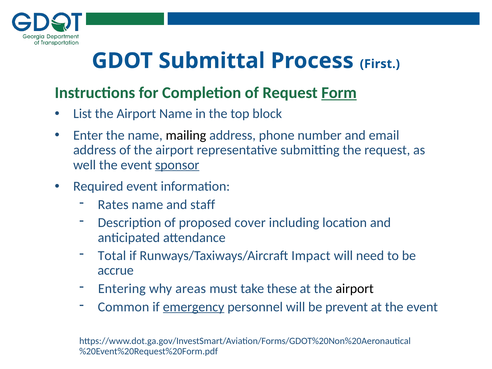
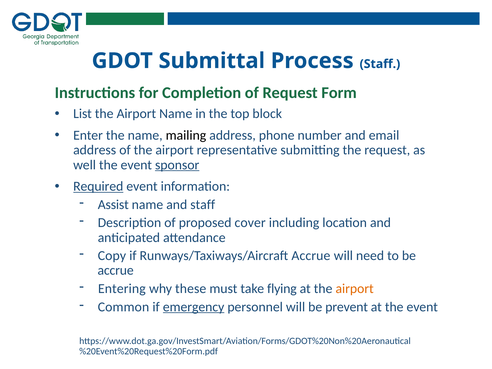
Process First: First -> Staff (380, 64)
Form underline: present -> none (339, 93)
Required underline: none -> present (98, 186)
Rates: Rates -> Assist (113, 205)
Total: Total -> Copy (112, 256)
Runways/Taxiways/Aircraft Impact: Impact -> Accrue (311, 256)
areas: areas -> these (191, 289)
these: these -> flying (282, 289)
airport colour: black -> orange (355, 289)
